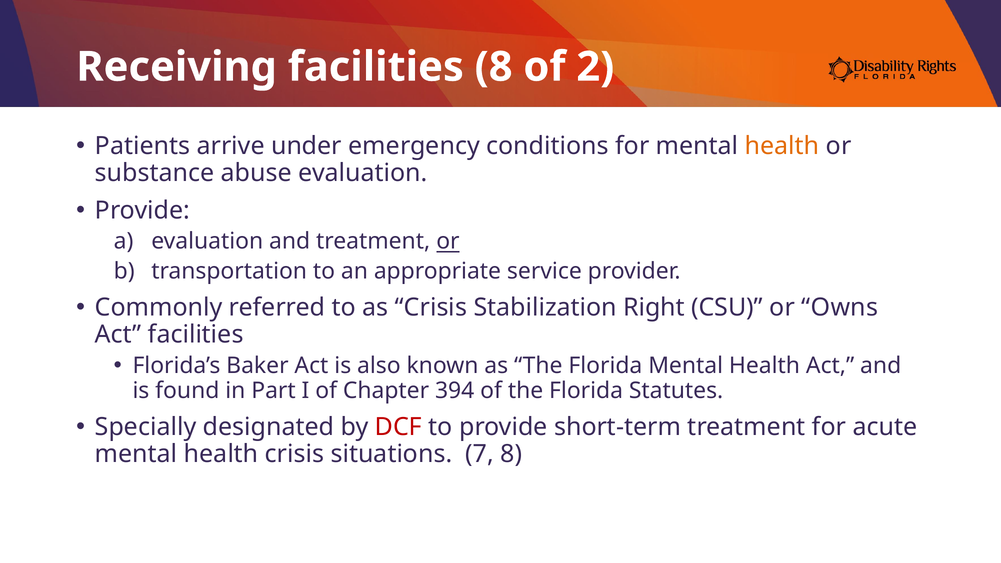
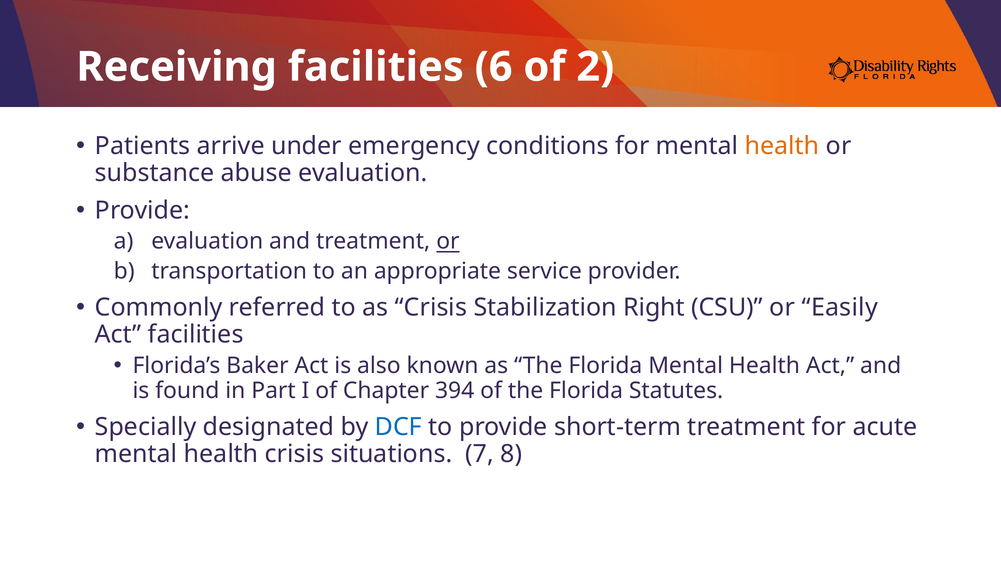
facilities 8: 8 -> 6 (494, 67)
Owns: Owns -> Easily (840, 308)
DCF colour: red -> blue (398, 427)
